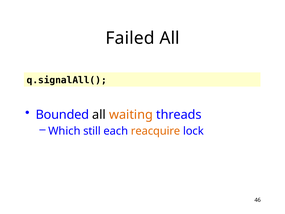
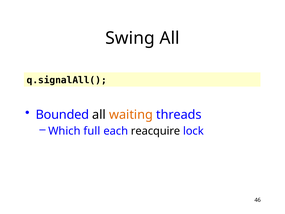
Failed: Failed -> Swing (130, 38)
still: still -> full (92, 131)
reacquire colour: orange -> black (156, 131)
